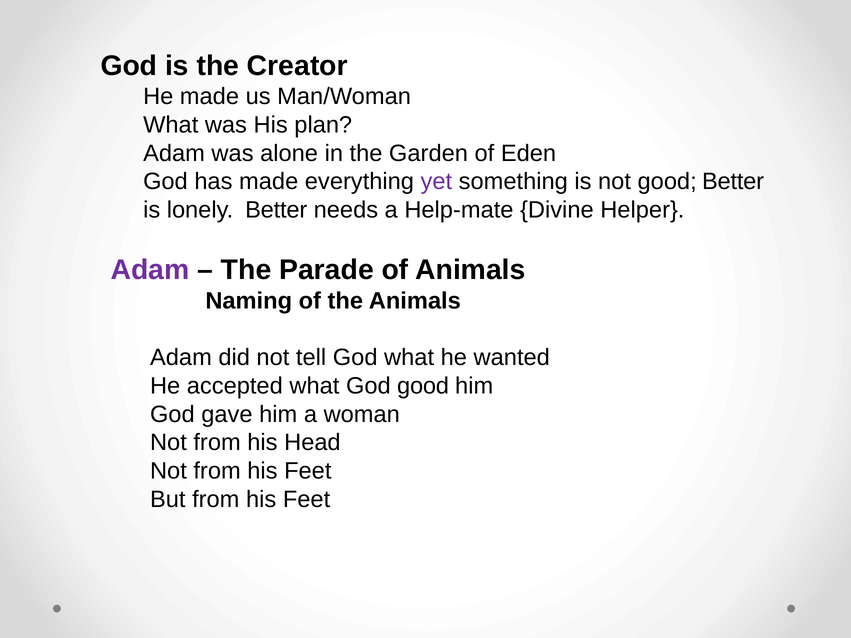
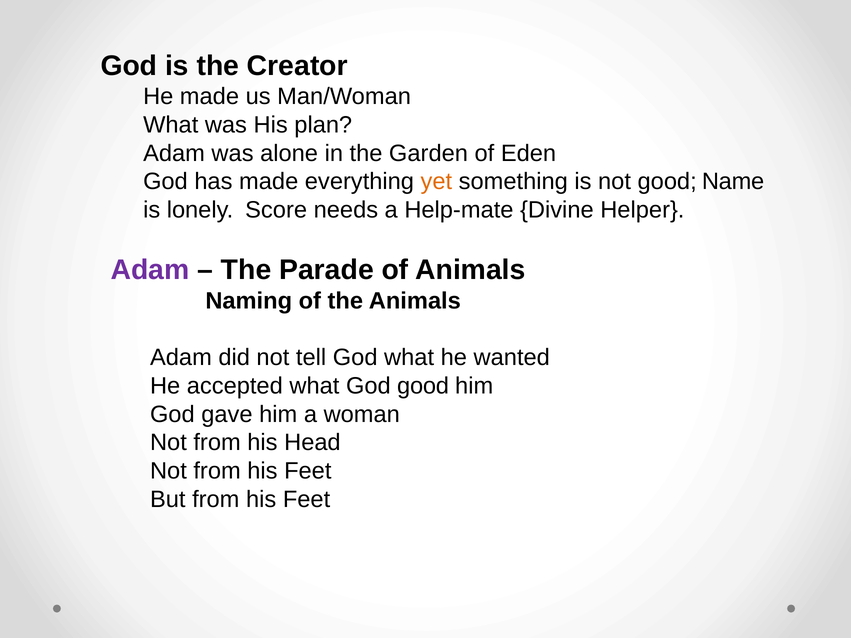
yet colour: purple -> orange (436, 182)
good Better: Better -> Name (733, 182)
lonely Better: Better -> Score (276, 210)
